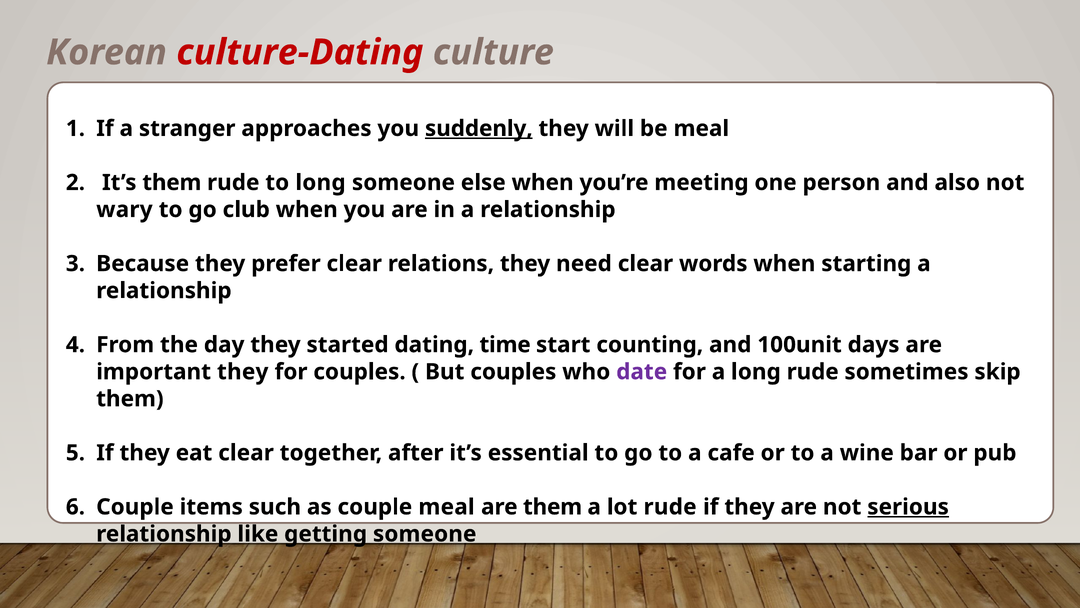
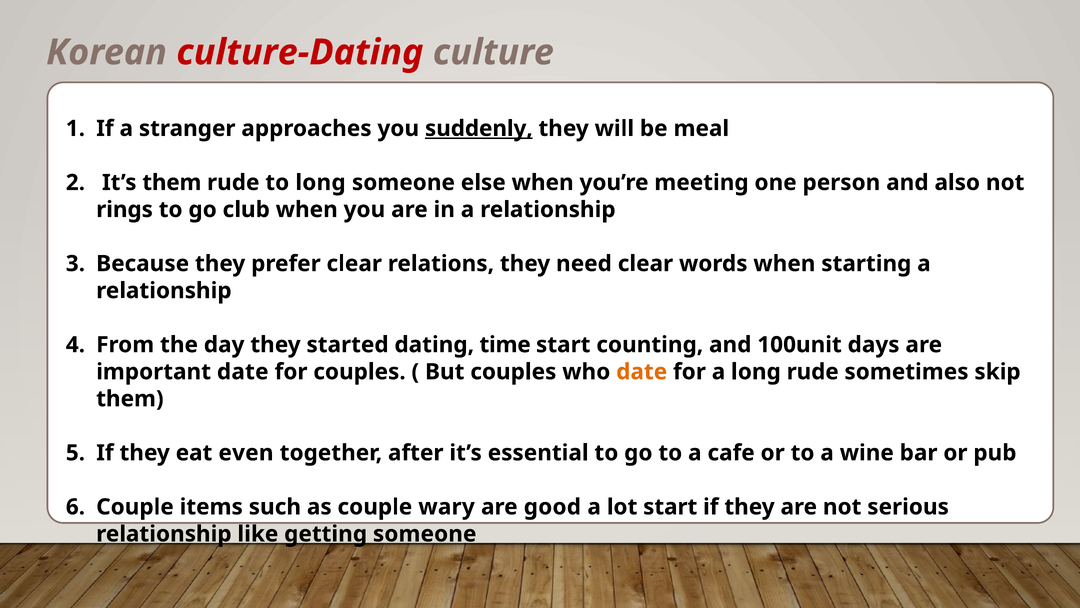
wary: wary -> rings (125, 209)
important they: they -> date (243, 372)
date colour: purple -> orange (642, 372)
eat clear: clear -> even (246, 453)
couple meal: meal -> wary (447, 507)
are them: them -> good (552, 507)
lot rude: rude -> start (670, 507)
serious underline: present -> none (908, 507)
